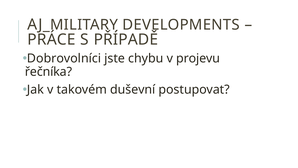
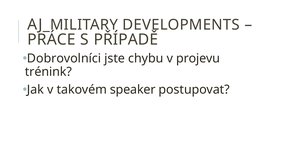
řečníka: řečníka -> trénink (48, 72)
duševní: duševní -> speaker (133, 89)
